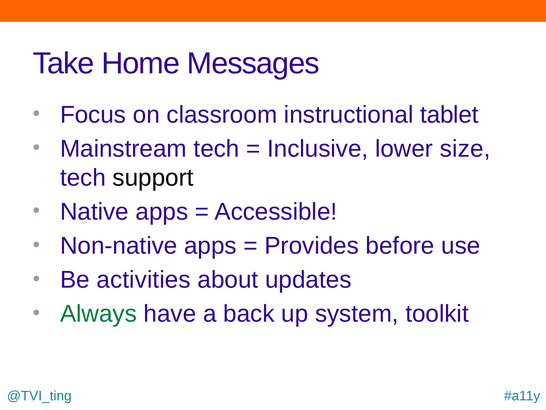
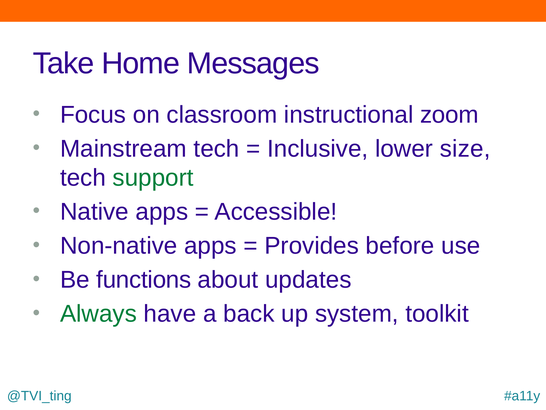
tablet: tablet -> zoom (449, 115)
support colour: black -> green (153, 178)
activities: activities -> functions (144, 280)
